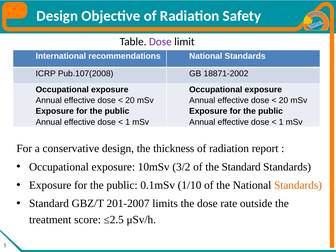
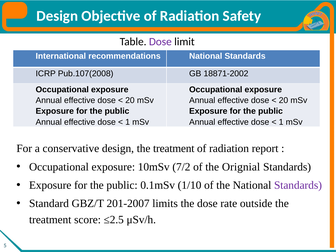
design the thickness: thickness -> treatment (174, 148)
3/2: 3/2 -> 7/2 (181, 167)
the Standard: Standard -> Orignial (241, 167)
Standards colour: orange -> purple (298, 185)
